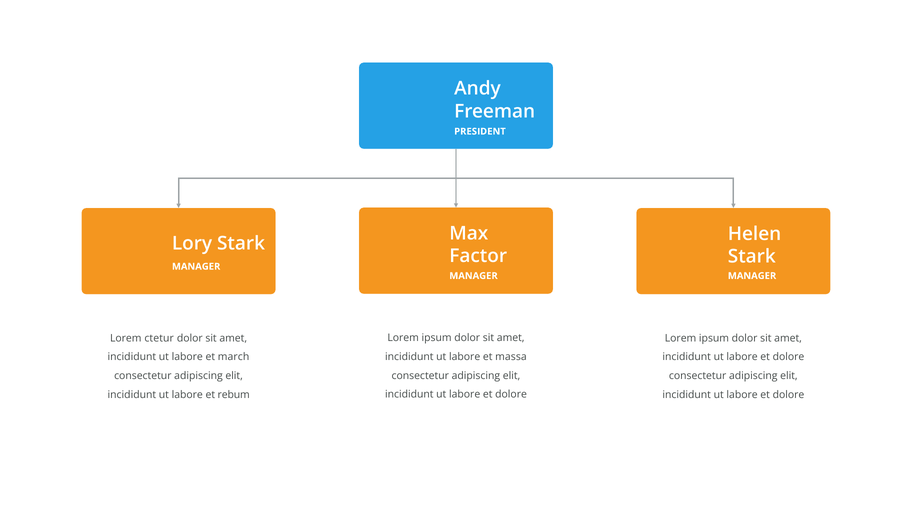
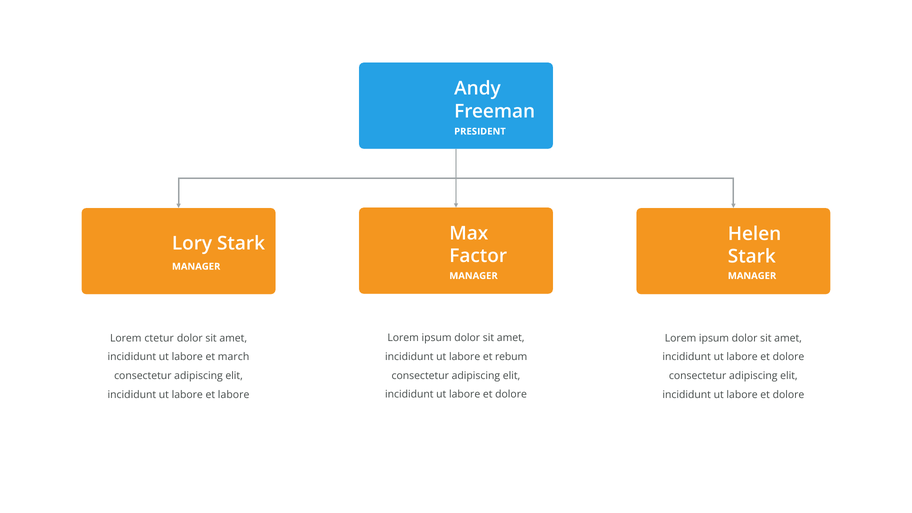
massa: massa -> rebum (511, 357)
et rebum: rebum -> labore (234, 395)
